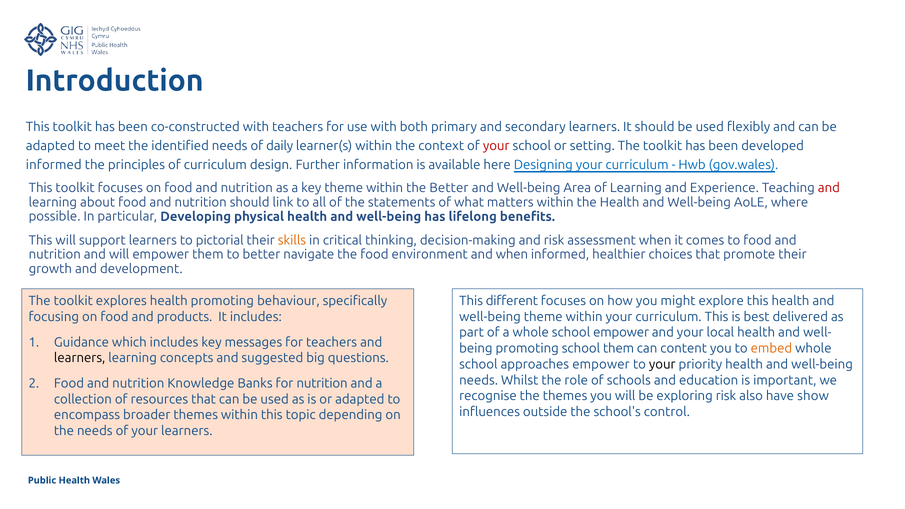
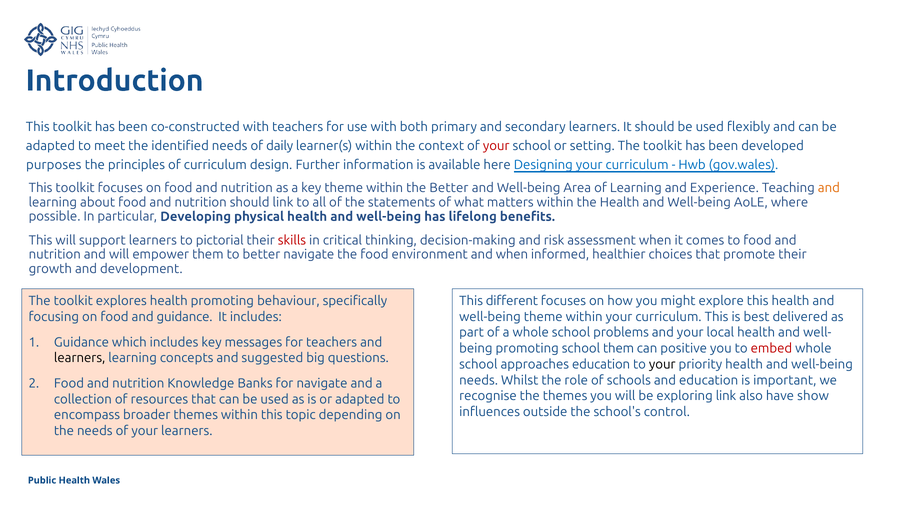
informed: informed -> purposes (54, 165)
and colour: red -> orange (829, 188)
skills colour: orange -> red (292, 240)
and products: products -> guidance (185, 317)
school empower: empower -> problems (621, 333)
content: content -> positive (684, 349)
embed colour: orange -> red (771, 349)
approaches empower: empower -> education (601, 364)
for nutrition: nutrition -> navigate (322, 383)
exploring risk: risk -> link (726, 396)
